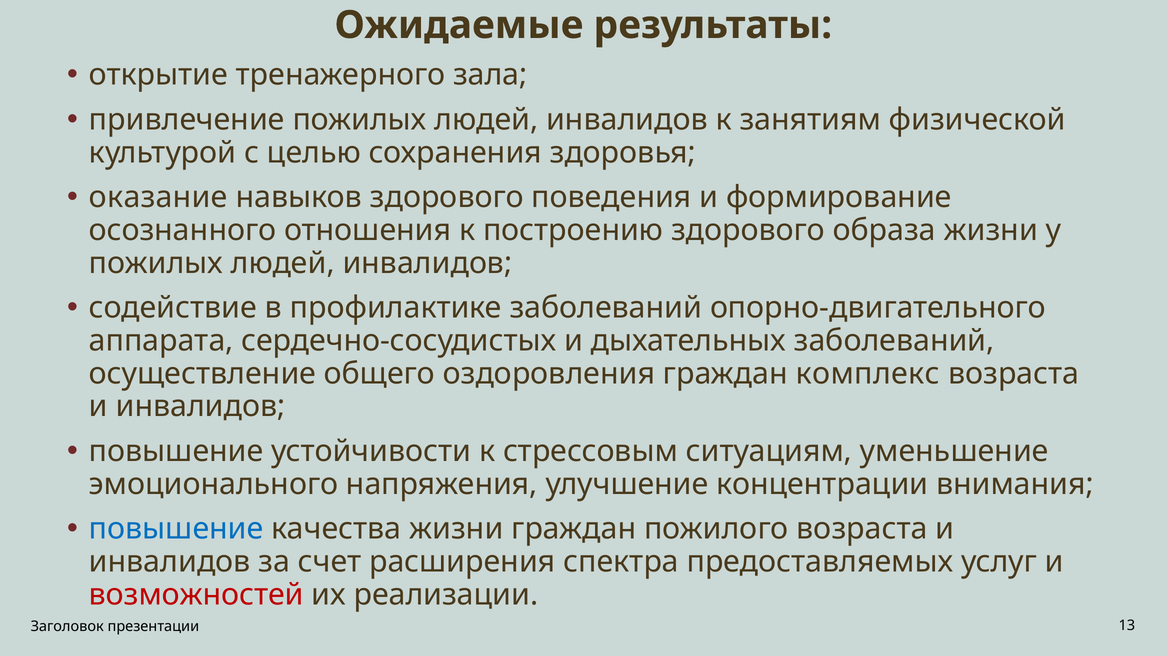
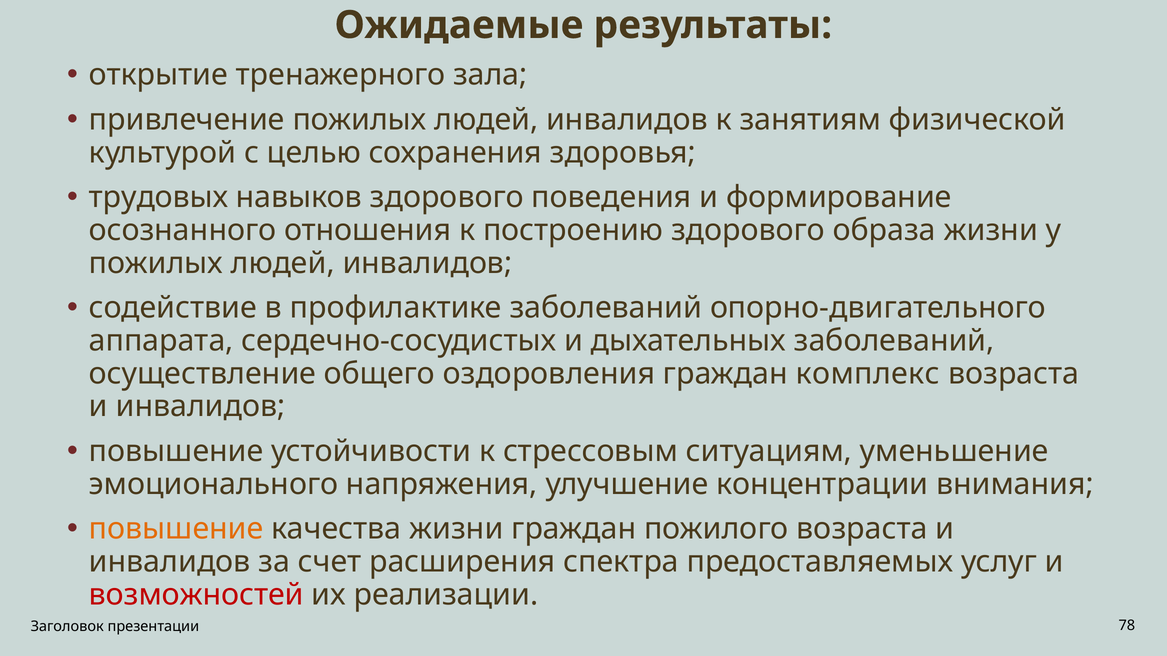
оказание: оказание -> трудовых (159, 198)
повышение colour: blue -> orange (176, 529)
13: 13 -> 78 (1127, 626)
